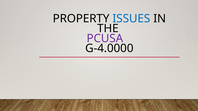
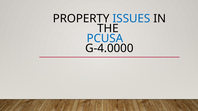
PCUSA colour: purple -> blue (105, 39)
